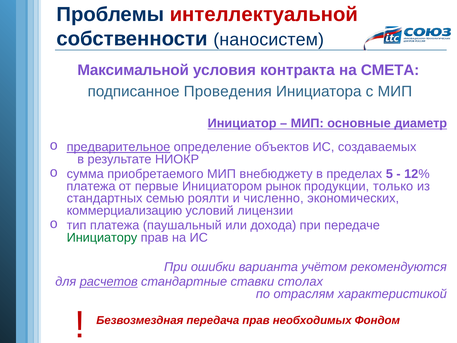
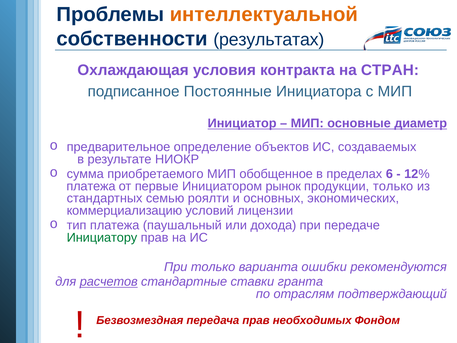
интеллектуальной colour: red -> orange (264, 14)
наносистем: наносистем -> результатах (269, 40)
Максимальной: Максимальной -> Охлаждающая (133, 70)
СМЕТА: СМЕТА -> СТРАН (390, 70)
Проведения: Проведения -> Постоянные (228, 91)
предварительное underline: present -> none (118, 147)
внебюджету: внебюджету -> обобщенное (276, 174)
5: 5 -> 6 (389, 174)
численно: численно -> основных (274, 198)
При ошибки: ошибки -> только (213, 267)
учётом: учётом -> ошибки (324, 267)
столах: столах -> гранта (300, 282)
характеристикой: характеристикой -> подтверждающий (392, 294)
